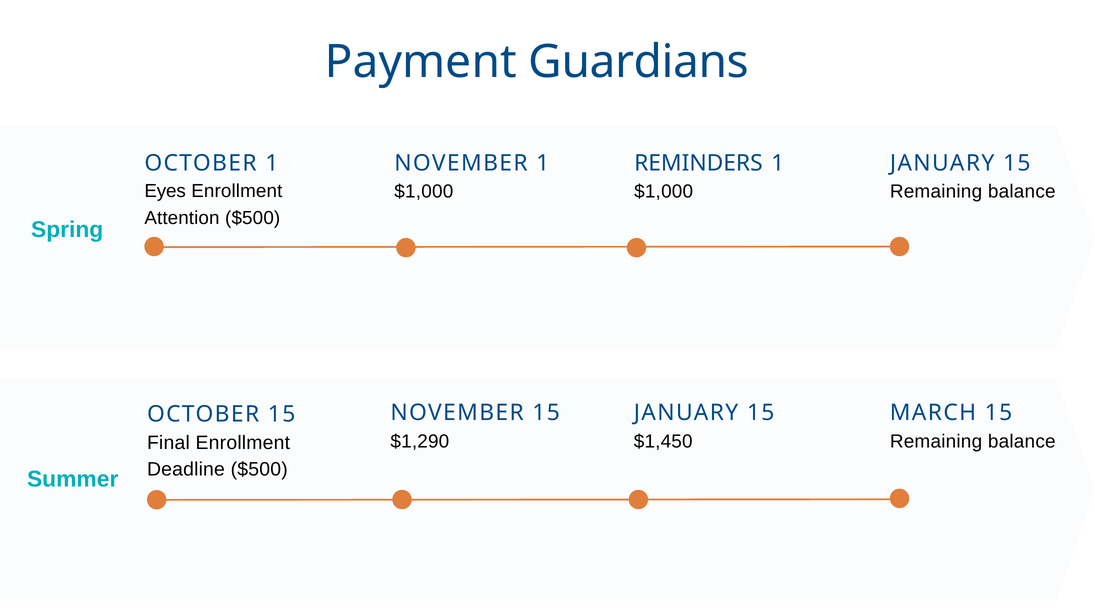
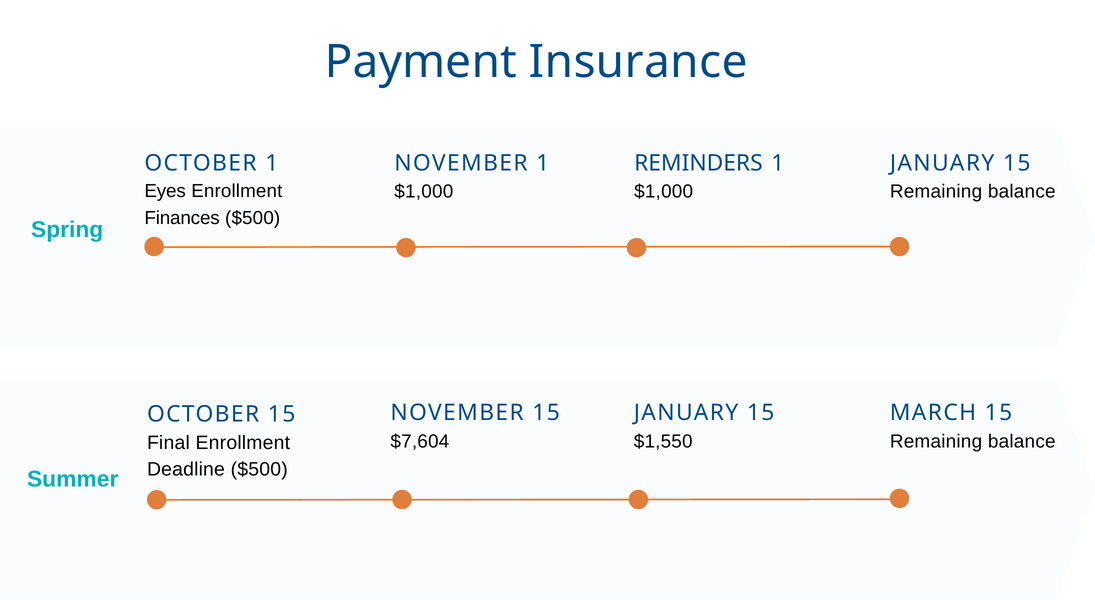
Guardians: Guardians -> Insurance (638, 62)
Attention: Attention -> Finances (182, 218)
$1,290: $1,290 -> $7,604 (420, 441)
$1,450: $1,450 -> $1,550 (663, 441)
